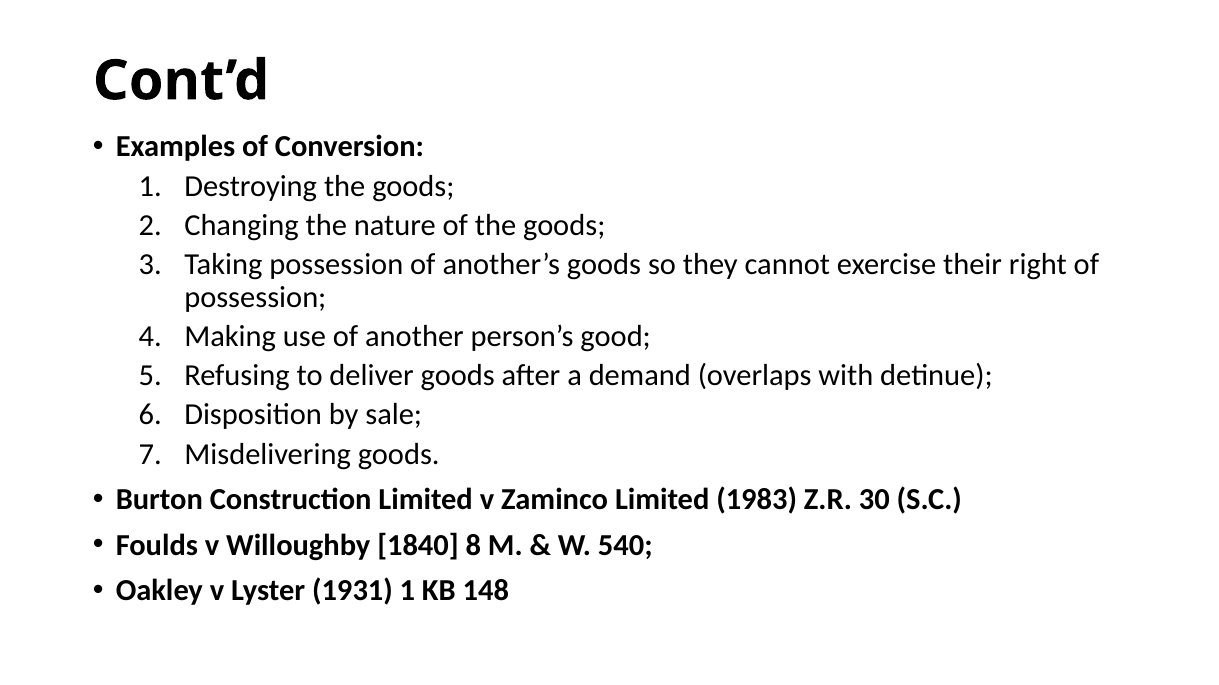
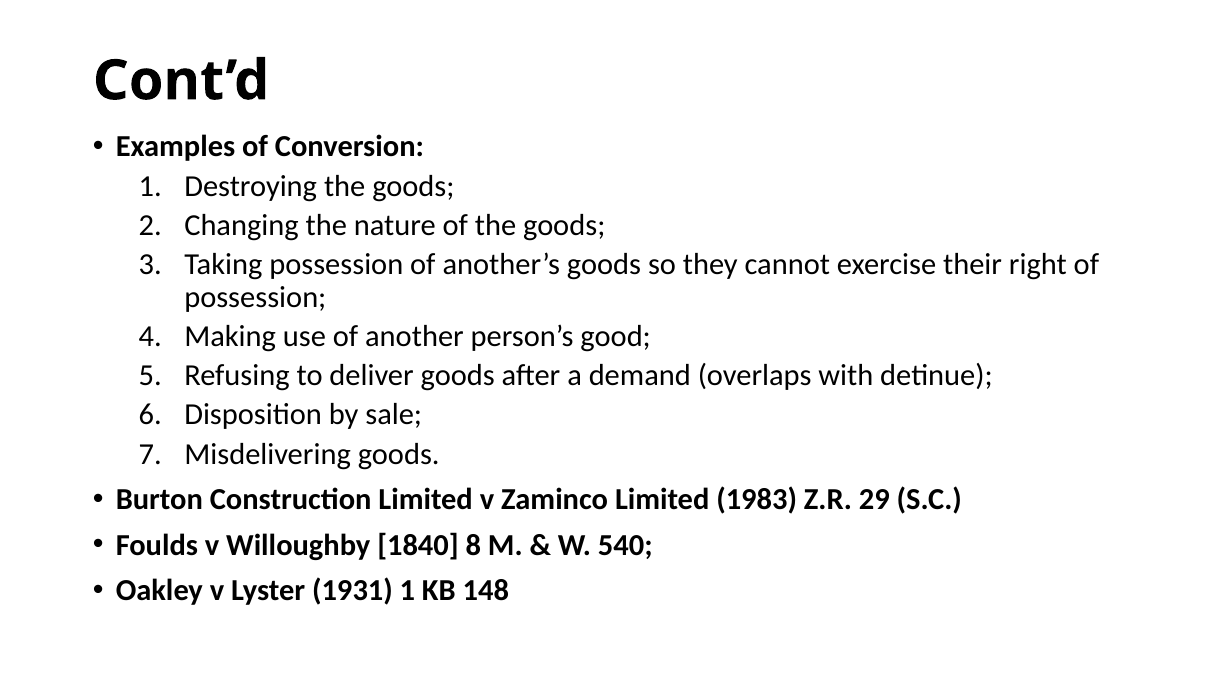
30: 30 -> 29 (874, 500)
